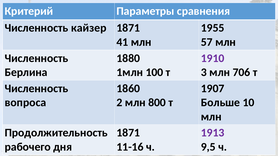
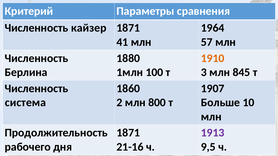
1955: 1955 -> 1964 (213, 28)
1910 colour: purple -> orange (213, 58)
706: 706 -> 845 (241, 72)
вопроса: вопроса -> система (25, 103)
11-16: 11-16 -> 21-16 (130, 147)
